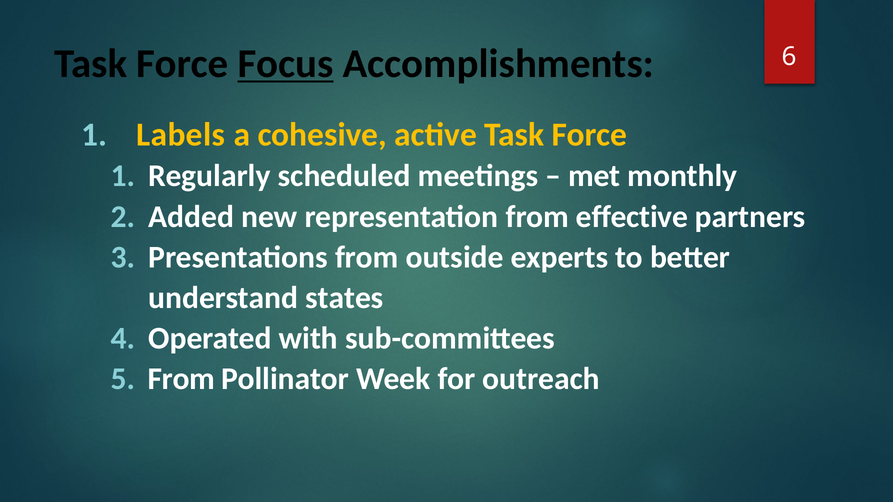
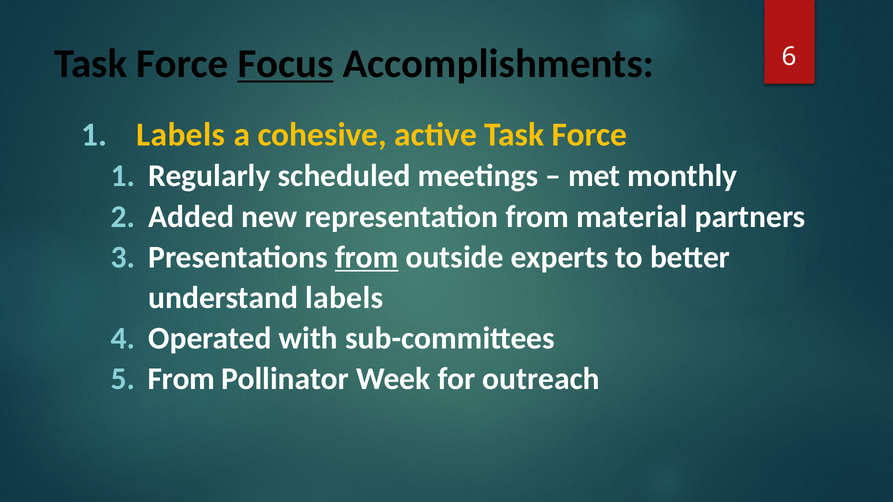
effective: effective -> material (632, 217)
from underline: none -> present (367, 257)
understand states: states -> labels (344, 298)
